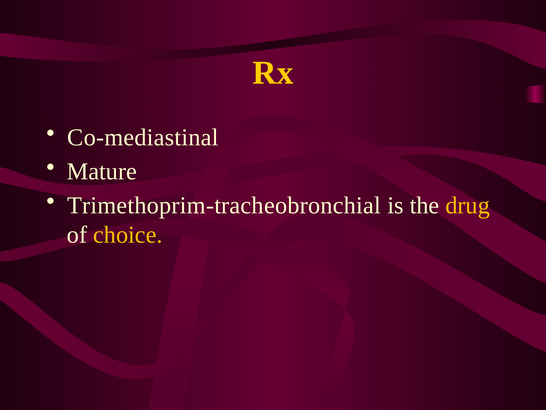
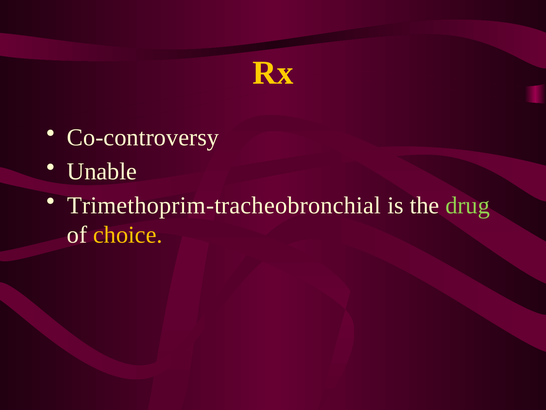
Co-mediastinal: Co-mediastinal -> Co-controversy (143, 137)
Mature: Mature -> Unable (102, 171)
drug colour: yellow -> light green (468, 205)
